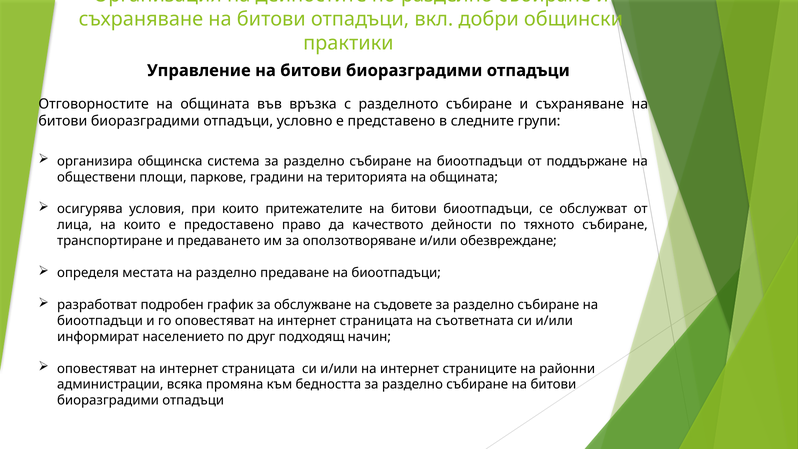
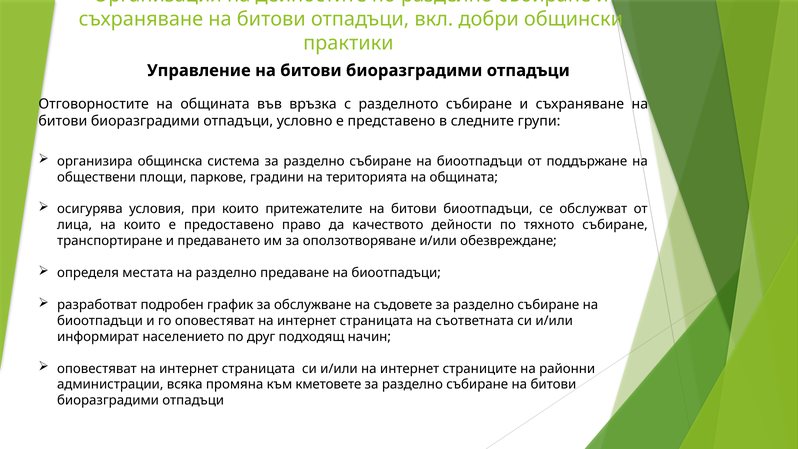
бедността: бедността -> кметовете (328, 384)
